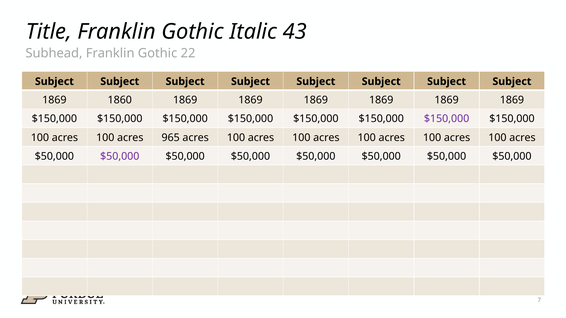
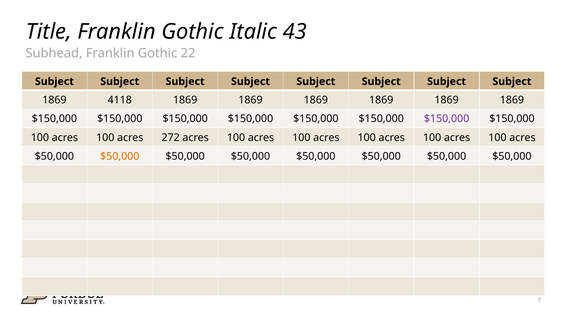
1860: 1860 -> 4118 (120, 100)
965: 965 -> 272 (171, 138)
$50,000 colour: purple -> orange (120, 156)
